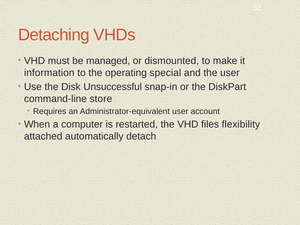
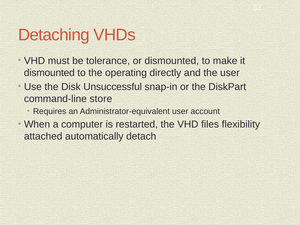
managed: managed -> tolerance (108, 61)
information: information -> dismounted (49, 73)
special: special -> directly (165, 73)
